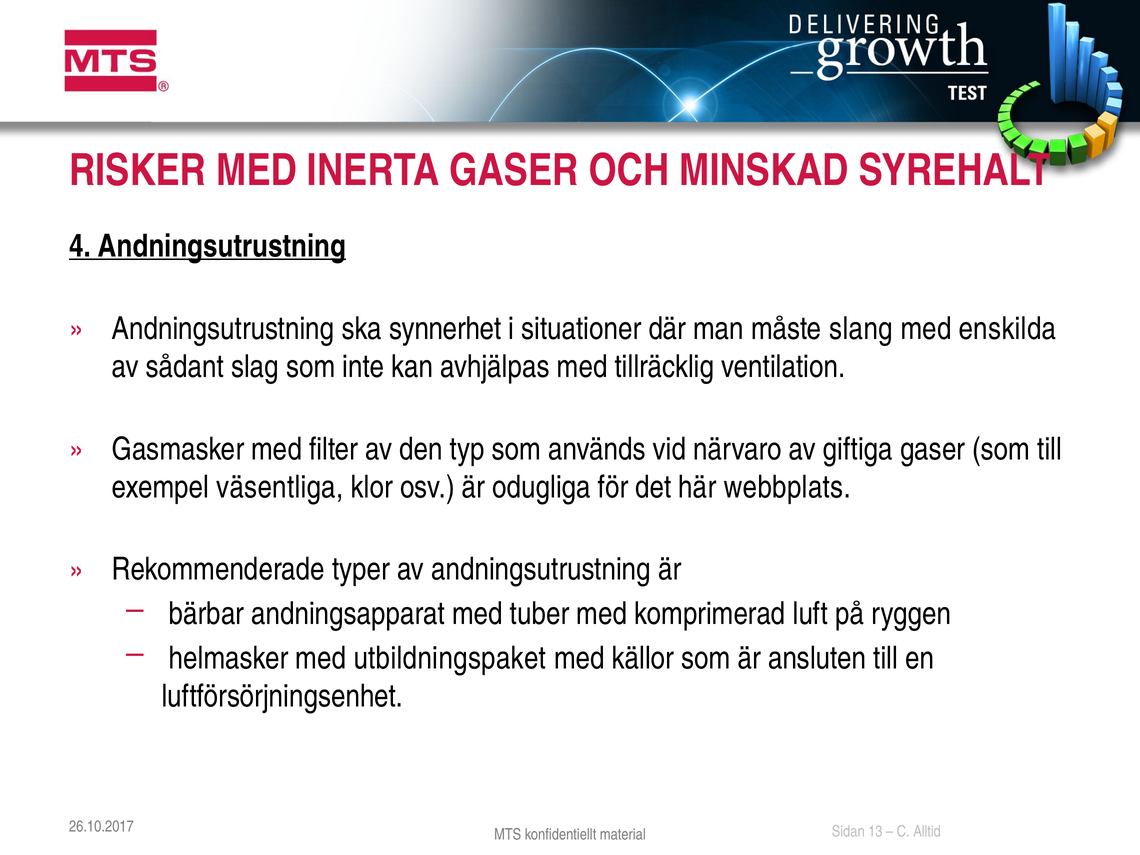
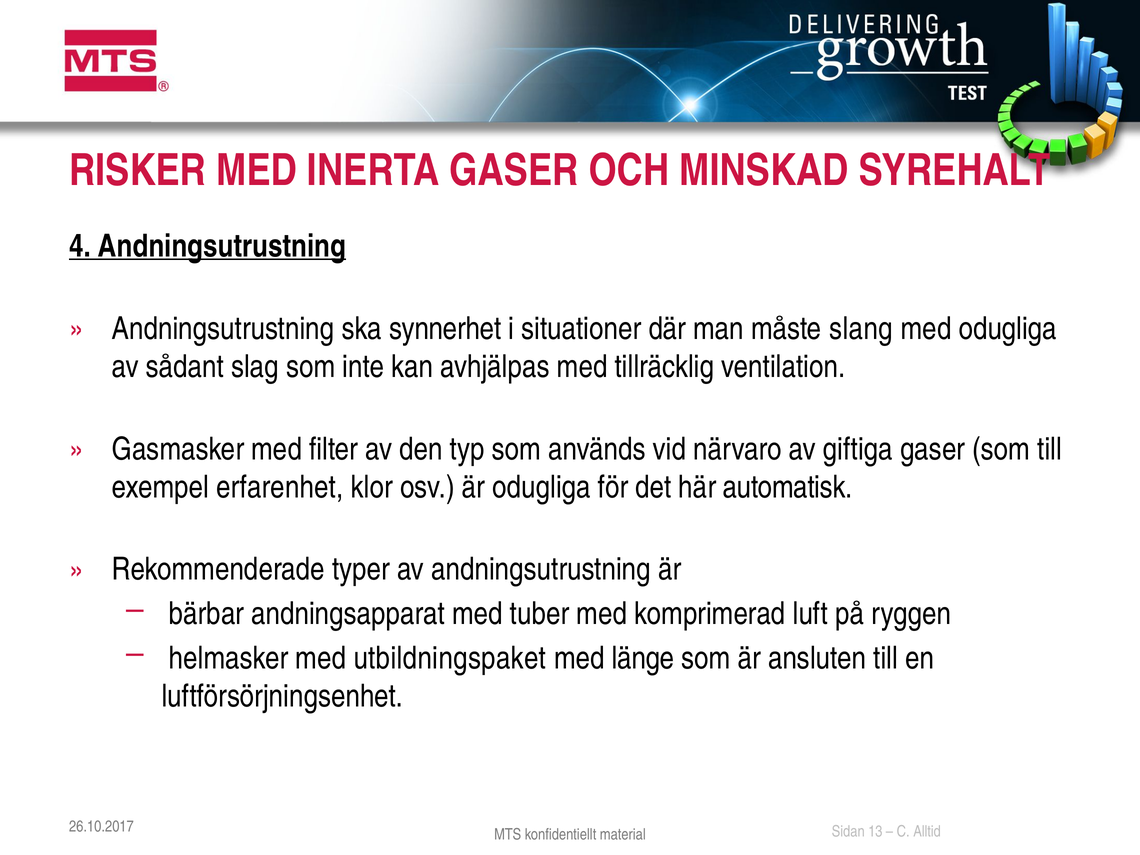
med enskilda: enskilda -> odugliga (1008, 329)
väsentliga: väsentliga -> erfarenhet (280, 487)
webbplats: webbplats -> automatisk (788, 487)
källor: källor -> länge (643, 658)
